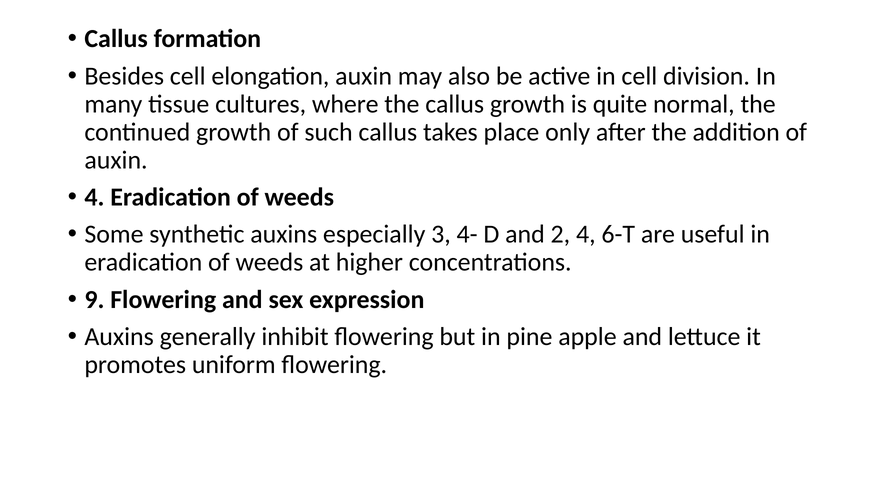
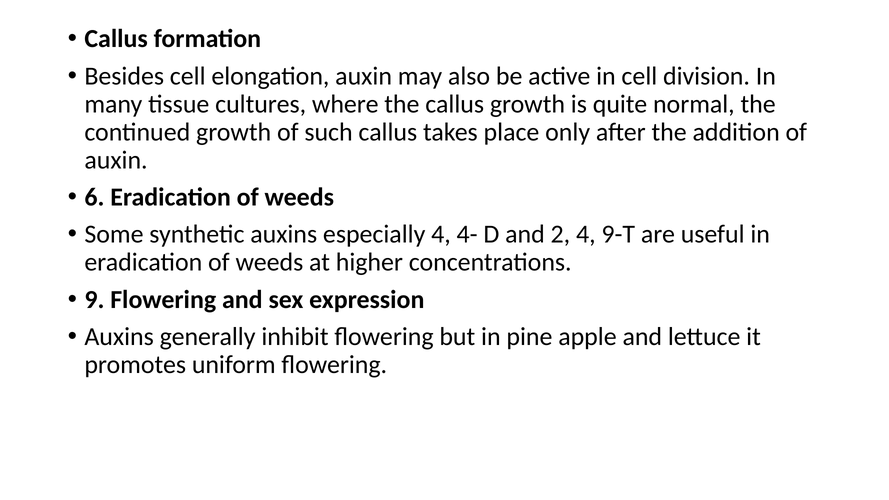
4: 4 -> 6 (94, 197)
especially 3: 3 -> 4 (441, 234)
6-T: 6-T -> 9-T (618, 234)
